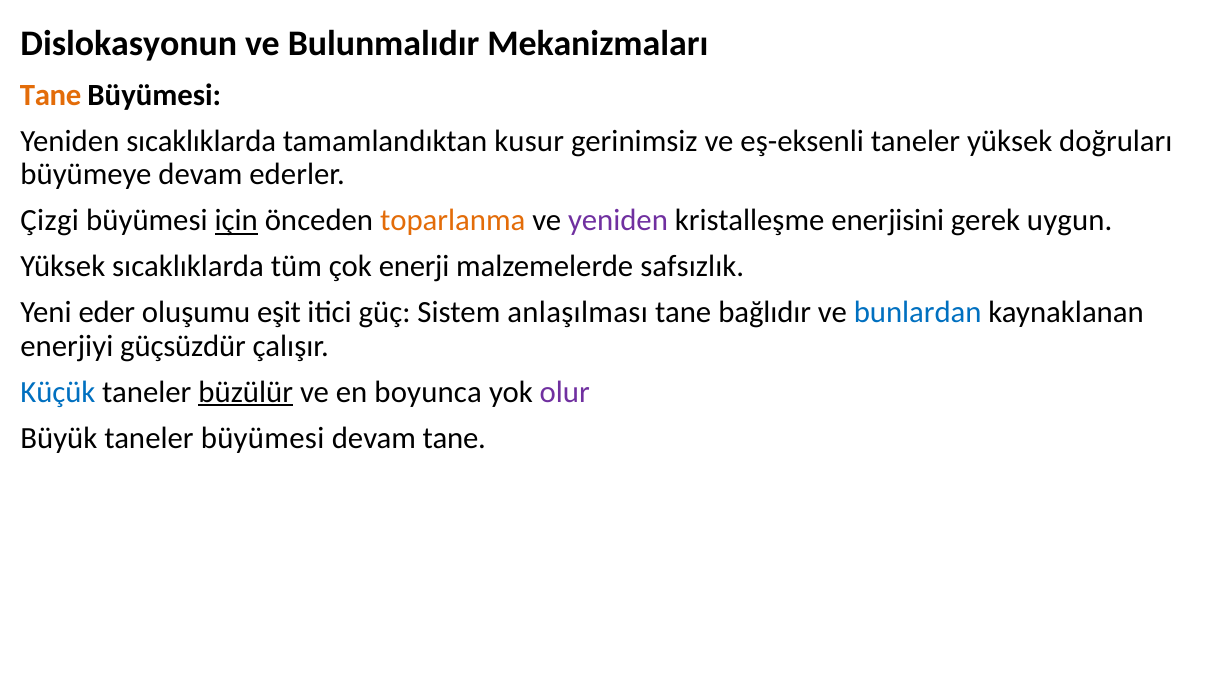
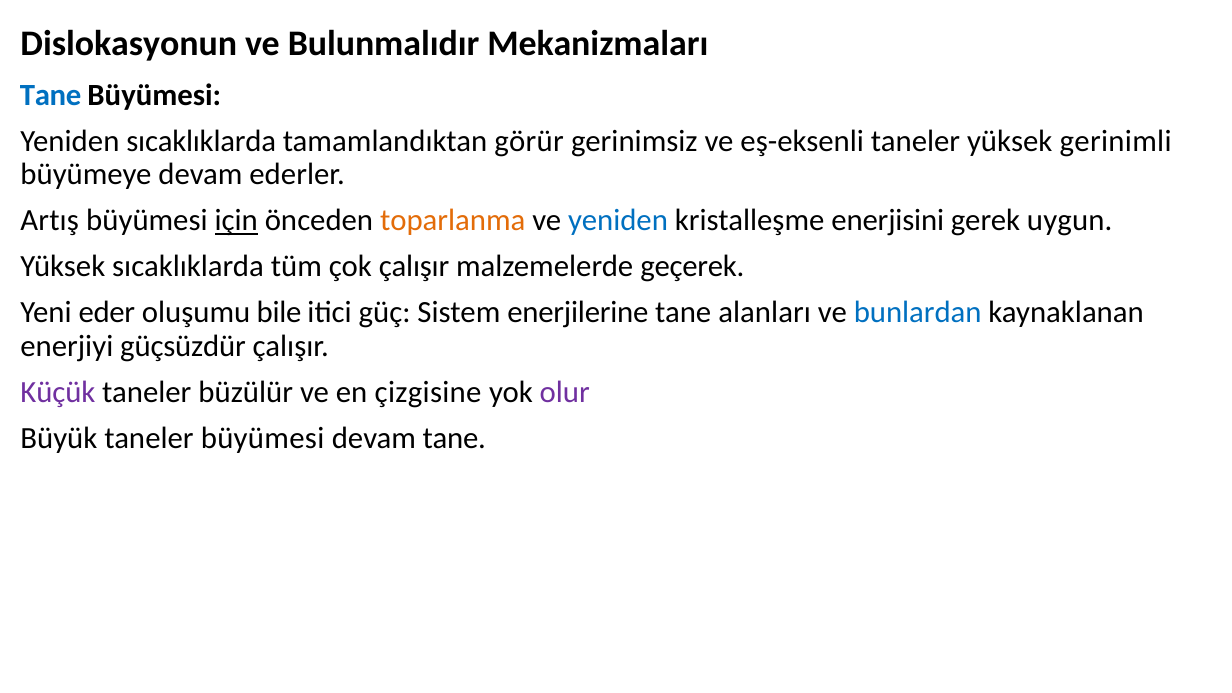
Tane colour: orange -> blue (51, 95)
kusur: kusur -> görür (529, 141)
doğruları: doğruları -> gerinimli (1116, 141)
Çizgi: Çizgi -> Artış (50, 221)
yeniden colour: purple -> blue (618, 221)
çok enerji: enerji -> çalışır (414, 267)
safsızlık: safsızlık -> geçerek (692, 267)
eşit: eşit -> bile (279, 313)
anlaşılması: anlaşılması -> enerjilerine (578, 313)
bağlıdır: bağlıdır -> alanları (765, 313)
Küçük colour: blue -> purple (58, 392)
büzülür underline: present -> none (246, 392)
boyunca: boyunca -> çizgisine (428, 392)
